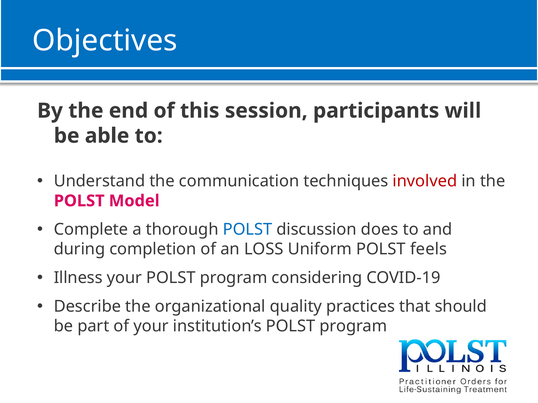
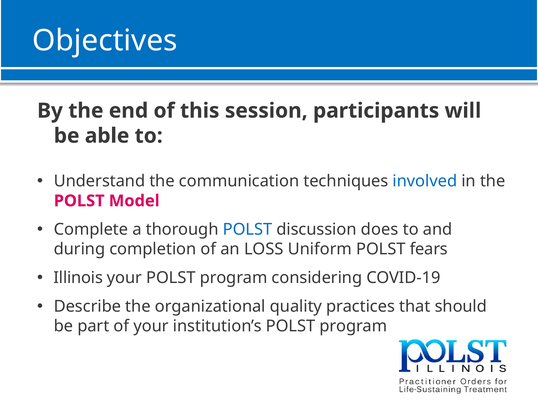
involved colour: red -> blue (425, 181)
feels: feels -> fears (429, 250)
Illness: Illness -> Illinois (78, 278)
